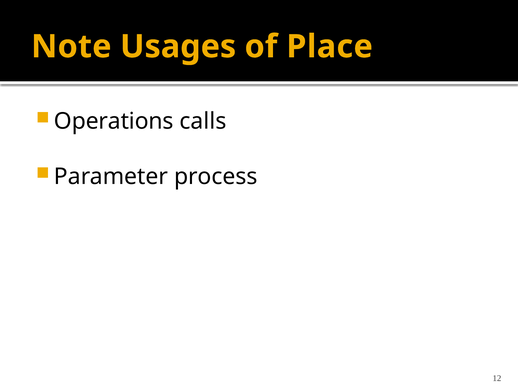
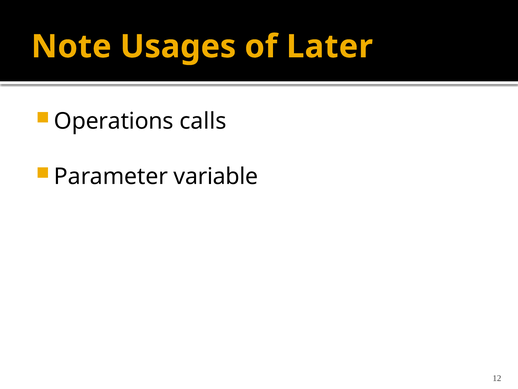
Place: Place -> Later (330, 47)
process: process -> variable (216, 176)
